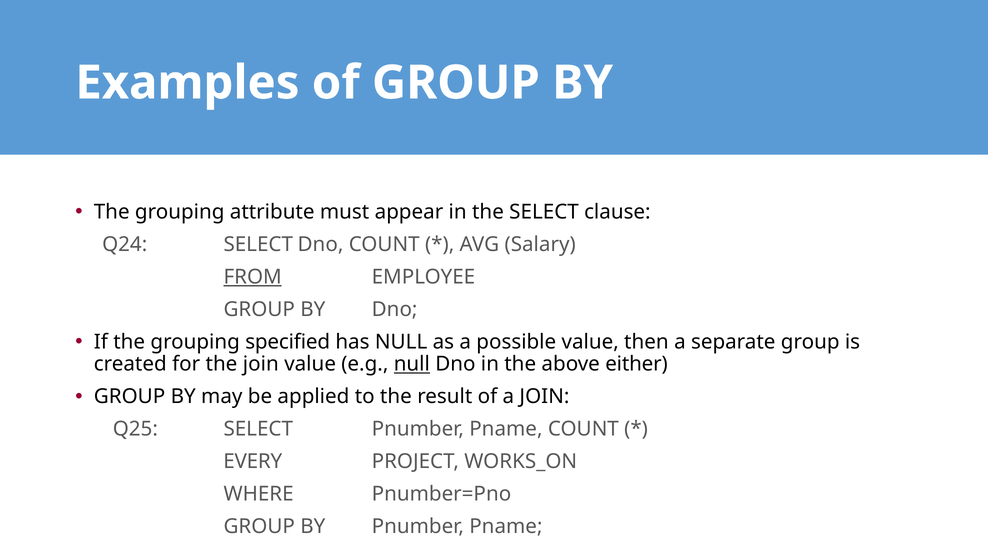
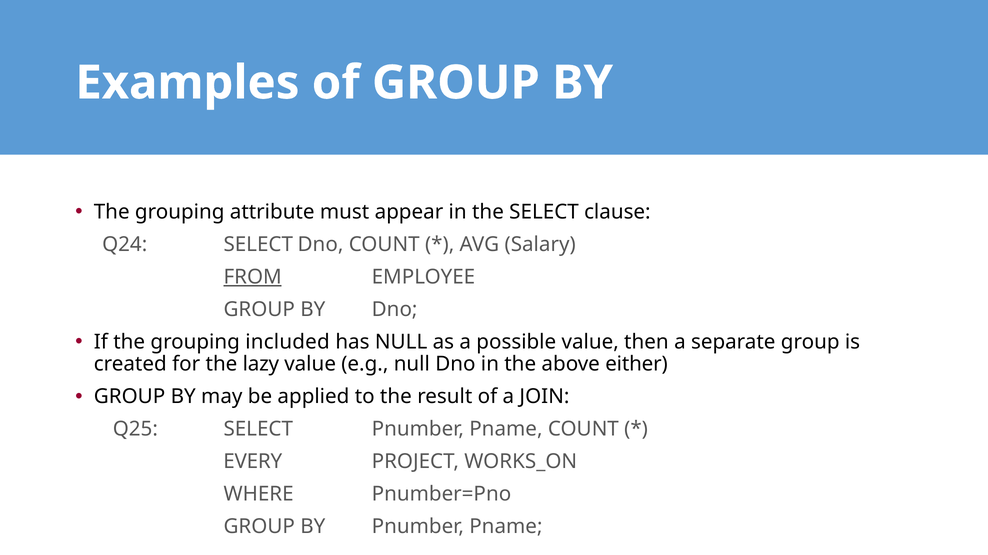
specified: specified -> included (288, 342)
the join: join -> lazy (261, 365)
null underline: present -> none (412, 365)
